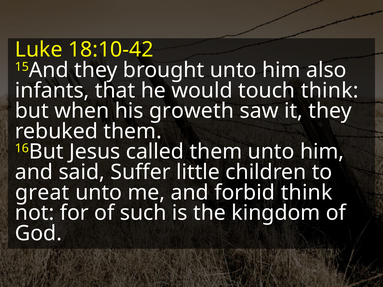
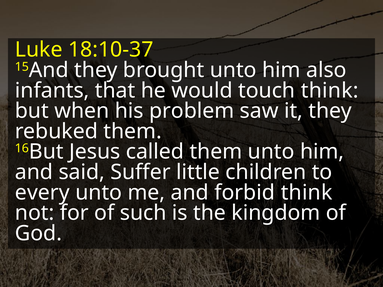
18:10-42: 18:10-42 -> 18:10-37 (111, 50)
groweth: groweth -> problem (192, 111)
great: great -> every (42, 193)
